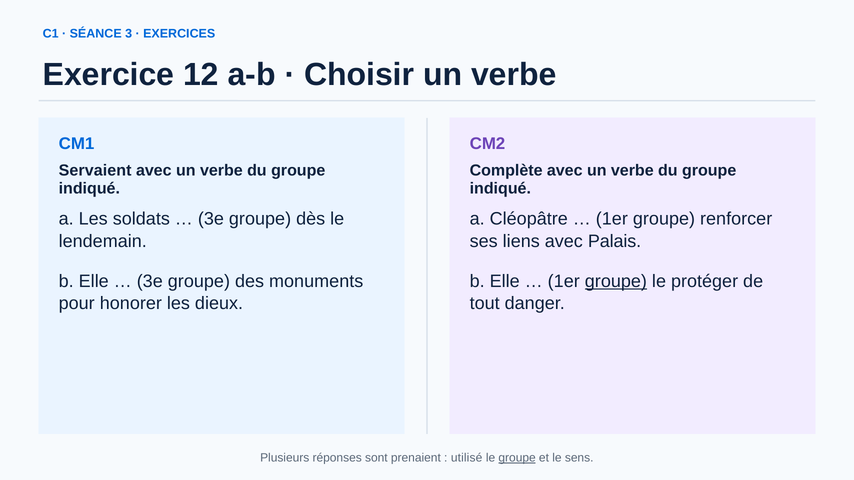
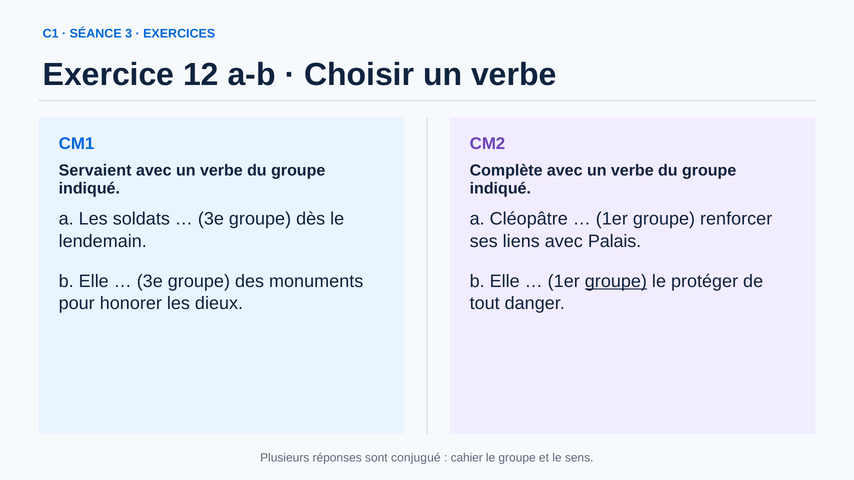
prenaient: prenaient -> conjugué (416, 458)
utilisé: utilisé -> cahier (467, 458)
groupe underline: present -> none (517, 458)
